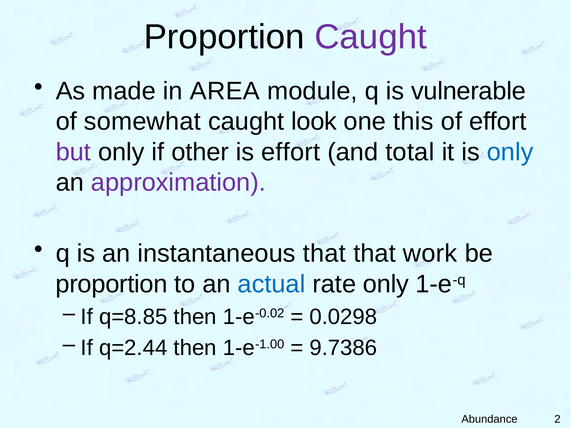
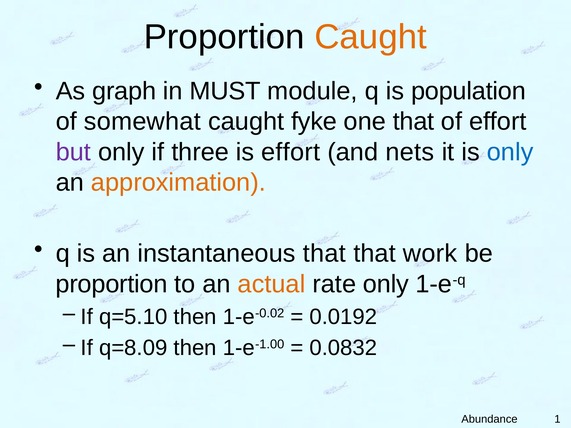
Caught colour: purple -> orange (371, 37)
made: made -> graph (124, 91)
AREA: AREA -> MUST (225, 91)
vulnerable: vulnerable -> population (468, 91)
look: look -> fyke (314, 122)
one this: this -> that (414, 122)
other: other -> three (200, 152)
total: total -> nets (410, 152)
approximation colour: purple -> orange (178, 183)
actual colour: blue -> orange (272, 284)
q=8.85: q=8.85 -> q=5.10 (133, 317)
0.0298: 0.0298 -> 0.0192 (343, 317)
q=2.44: q=2.44 -> q=8.09 (133, 348)
9.7386: 9.7386 -> 0.0832 (343, 348)
2: 2 -> 1 (557, 419)
